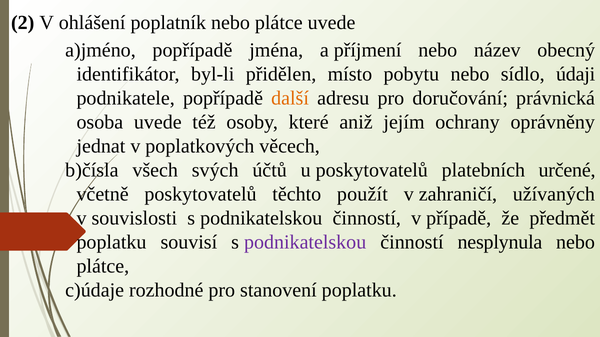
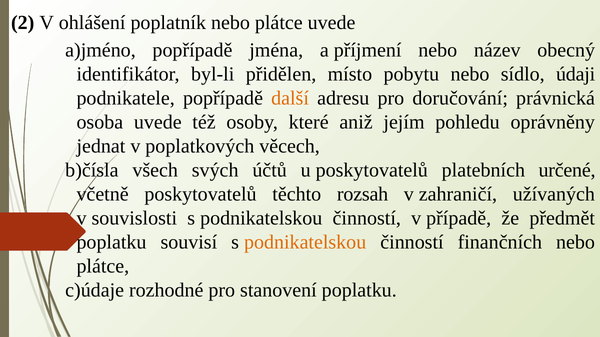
ochrany: ochrany -> pohledu (468, 122)
použít: použít -> rozsah (363, 194)
podnikatelskou colour: purple -> orange (305, 242)
nesplynula: nesplynula -> finančních (500, 242)
